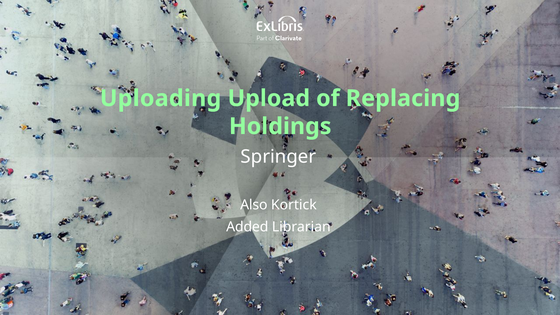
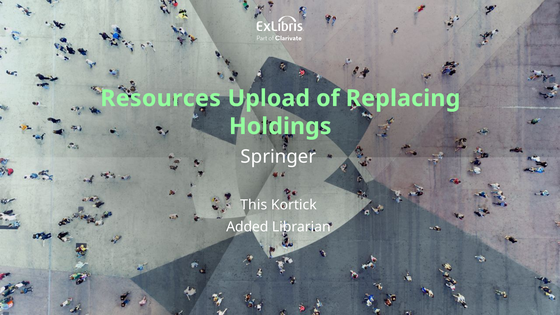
Uploading: Uploading -> Resources (161, 98)
Also: Also -> This (254, 205)
